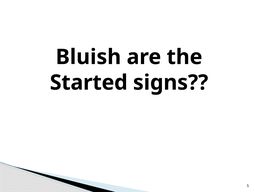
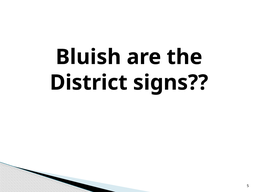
Started: Started -> District (89, 82)
